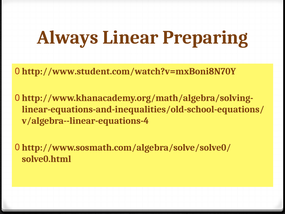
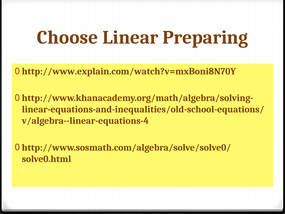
Always: Always -> Choose (67, 37)
http://www.student.com/watch?v=mxBoni8N70Y: http://www.student.com/watch?v=mxBoni8N70Y -> http://www.explain.com/watch?v=mxBoni8N70Y (129, 71)
